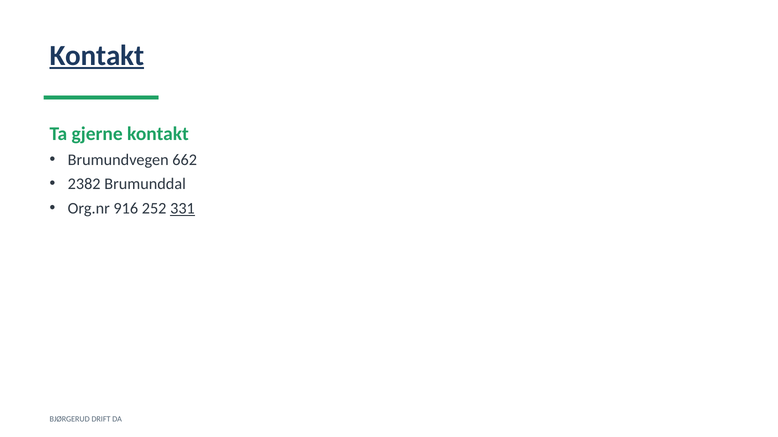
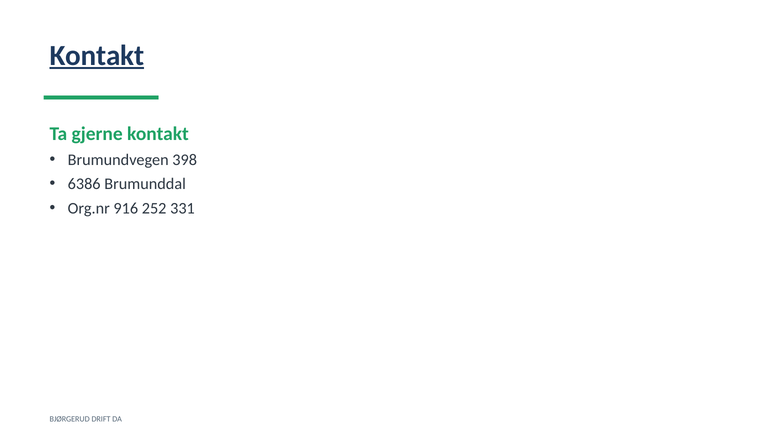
662: 662 -> 398 (185, 160)
2382: 2382 -> 6386 (84, 184)
331 underline: present -> none (182, 209)
